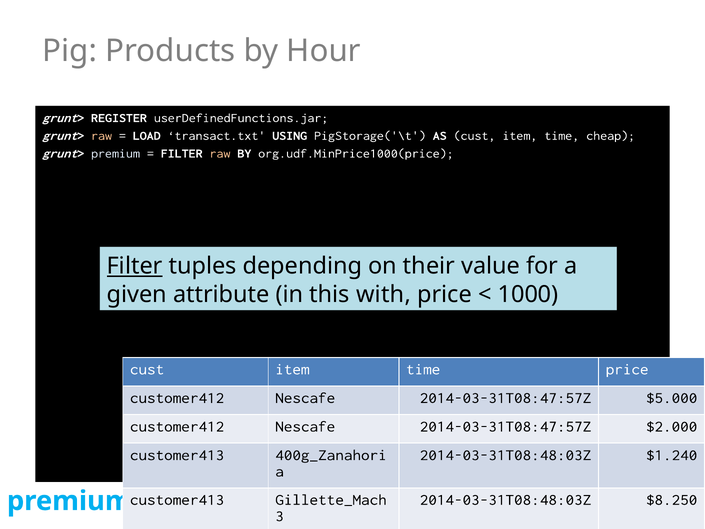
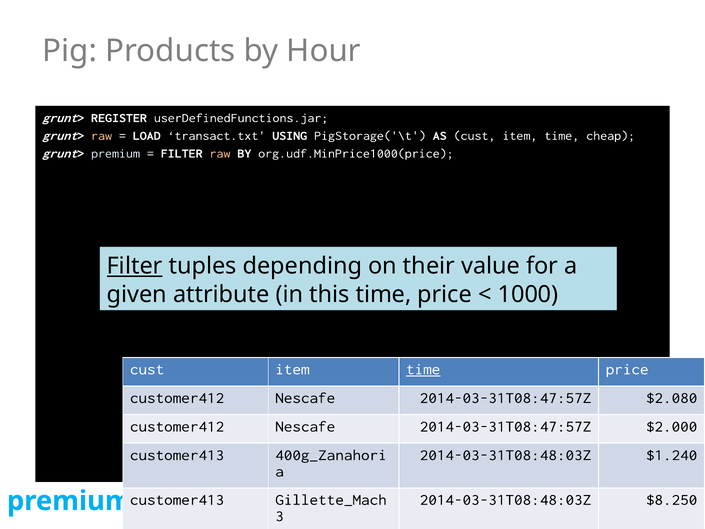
this with: with -> time (384, 294)
time underline: none -> present (423, 369)
$5.000: $5.000 -> $2.080 (672, 398)
